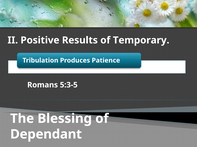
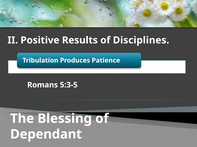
Temporary: Temporary -> Disciplines (141, 40)
